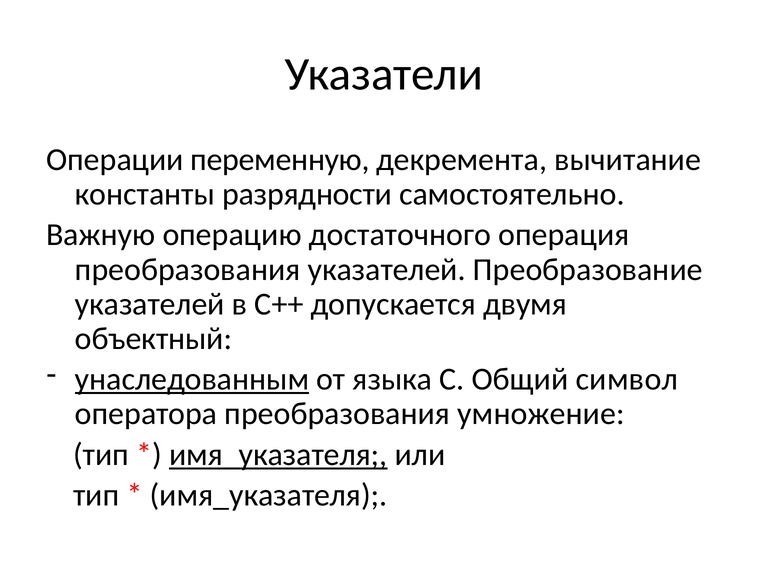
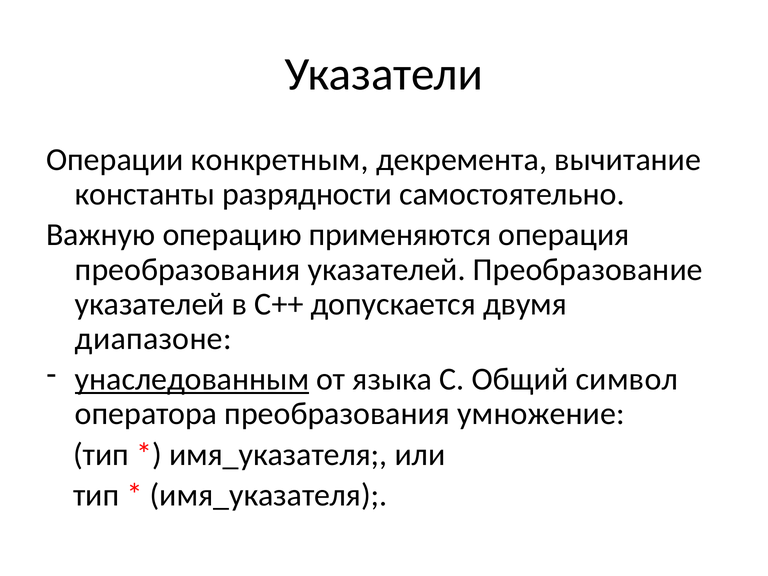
переменную: переменную -> конкретным (280, 160)
достаточного: достаточного -> применяются (400, 235)
объектный: объектный -> диапазоне (153, 339)
имя_указателя underline: present -> none (278, 455)
